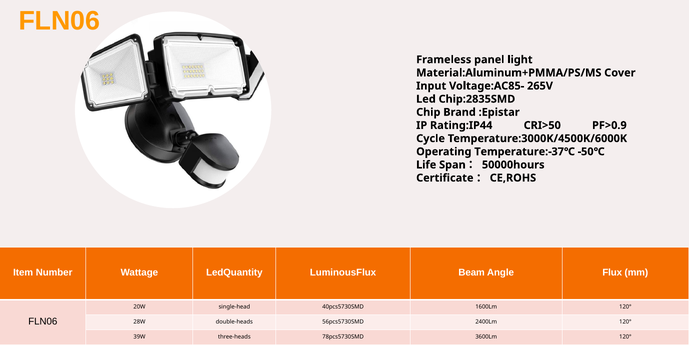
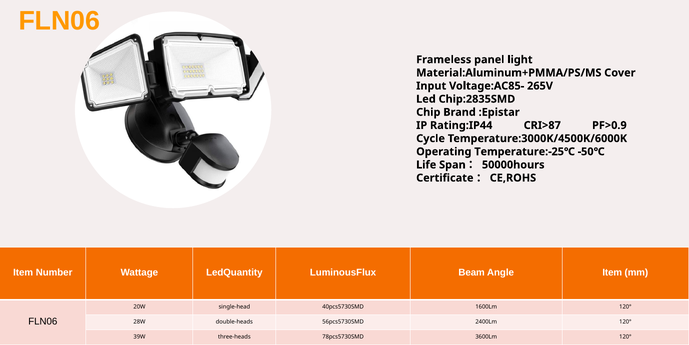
CRI>50: CRI>50 -> CRI>87 (542, 125)
Temperature:-37℃: Temperature:-37℃ -> Temperature:-25℃ (525, 151)
Angle Flux: Flux -> Item (612, 272)
